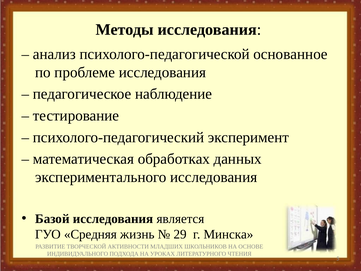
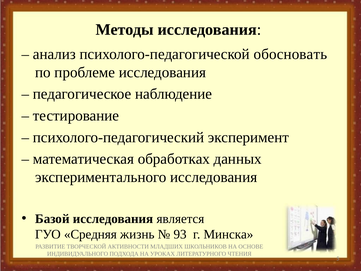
основанное: основанное -> обосновать (290, 54)
29: 29 -> 93 (180, 234)
